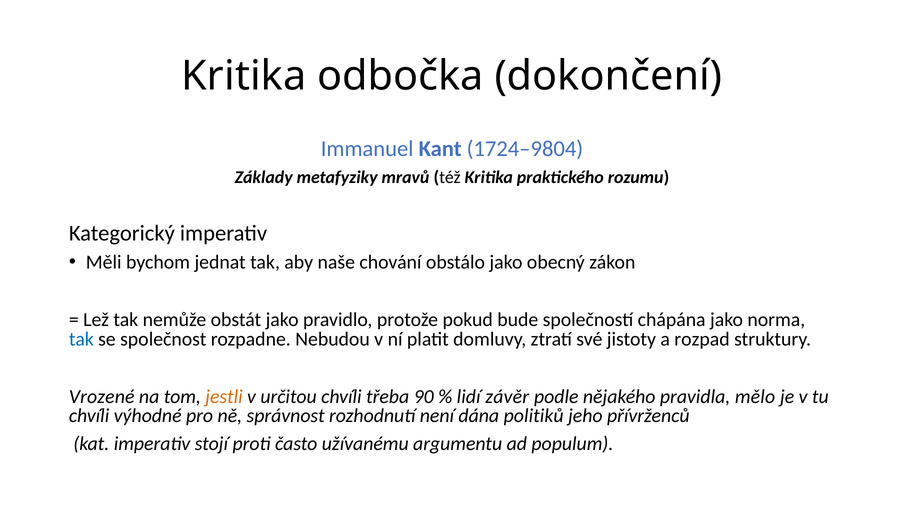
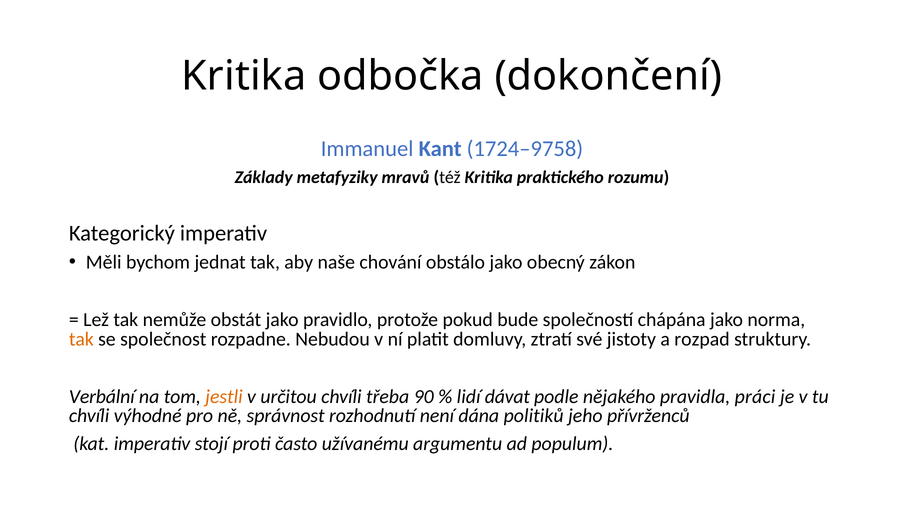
1724–9804: 1724–9804 -> 1724–9758 (525, 149)
tak colour: blue -> orange (81, 339)
Vrozené: Vrozené -> Verbální (102, 396)
závěr: závěr -> dávat (507, 396)
mělo: mělo -> práci (755, 396)
